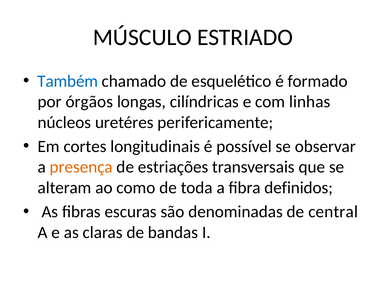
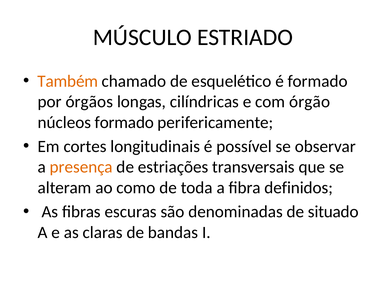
Também colour: blue -> orange (68, 81)
linhas: linhas -> órgão (310, 102)
núcleos uretéres: uretéres -> formado (124, 122)
central: central -> situado (333, 211)
